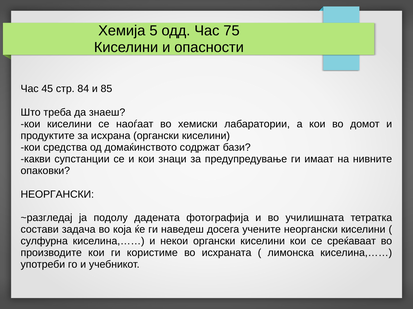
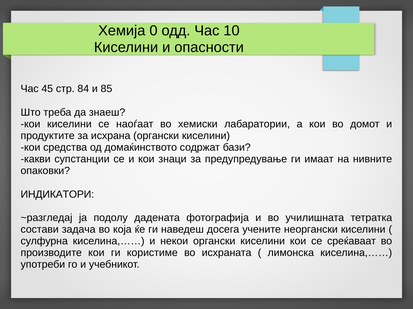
5: 5 -> 0 (153, 31)
75: 75 -> 10 (232, 31)
НЕОРГАНСКИ: НЕОРГАНСКИ -> ИНДИКАТОРИ (57, 195)
